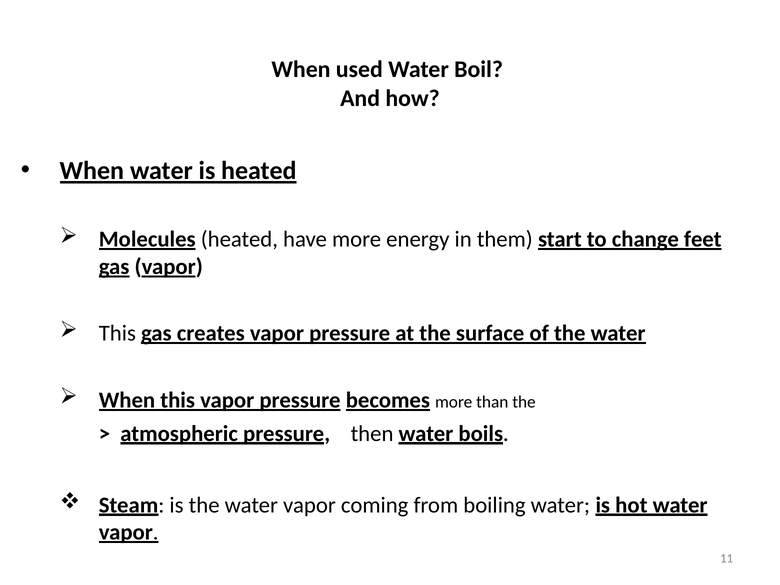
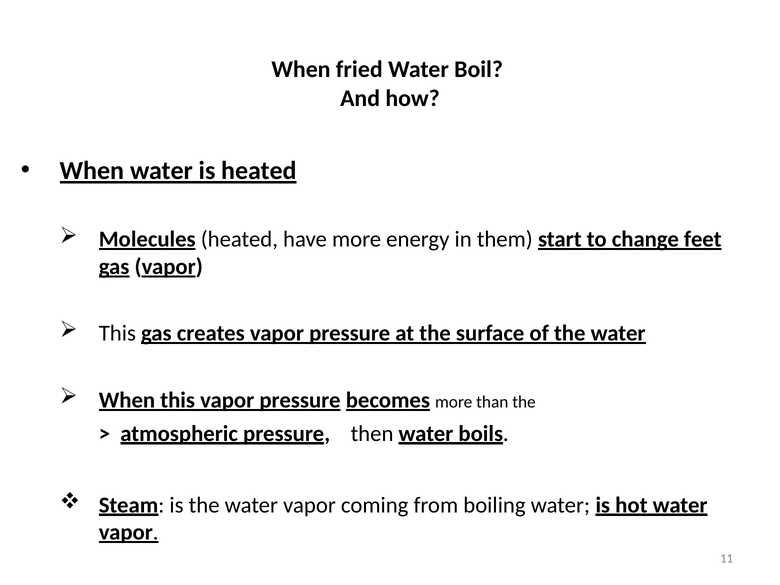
used: used -> fried (359, 70)
